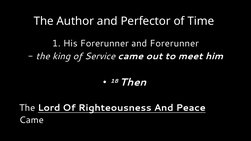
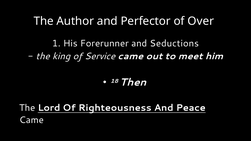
Time: Time -> Over (201, 21)
and Forerunner: Forerunner -> Seductions (174, 44)
